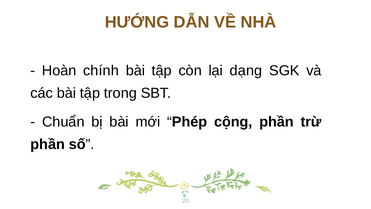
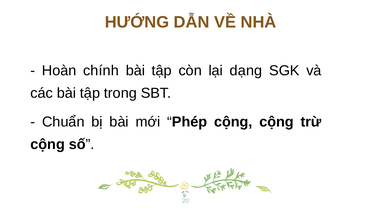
cộng phần: phần -> cộng (276, 122)
phần: phần -> cộng (48, 144)
